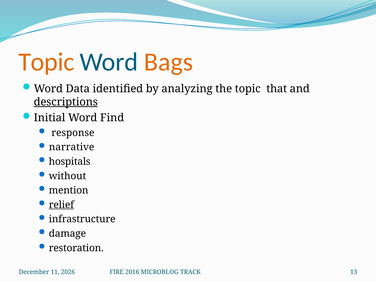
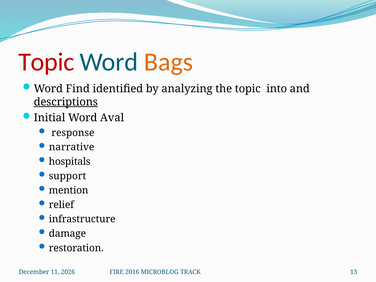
Topic colour: orange -> red (46, 62)
Data: Data -> Find (78, 89)
that: that -> into (277, 89)
Find: Find -> Aval (112, 118)
without: without -> support (67, 176)
relief underline: present -> none (61, 205)
